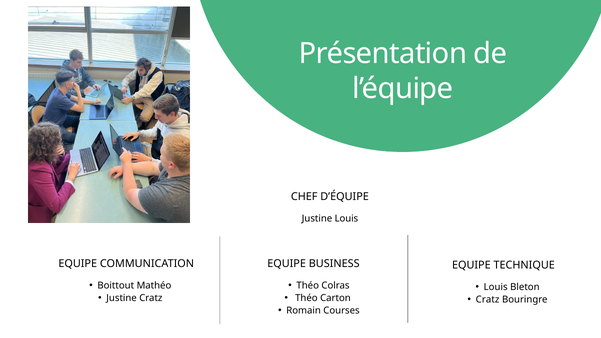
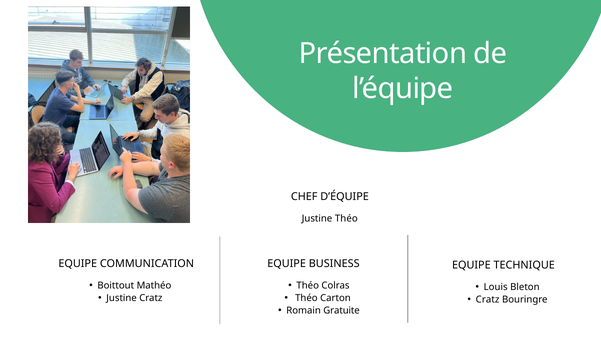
Justine Louis: Louis -> Théo (346, 219)
Courses: Courses -> Gratuite (342, 311)
